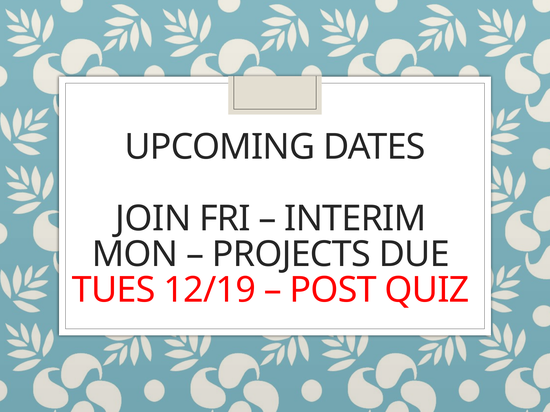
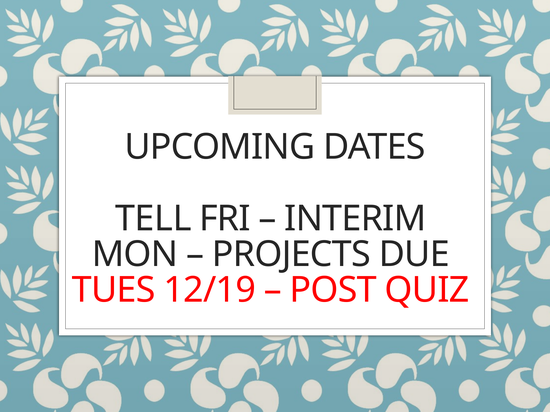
JOIN: JOIN -> TELL (153, 219)
